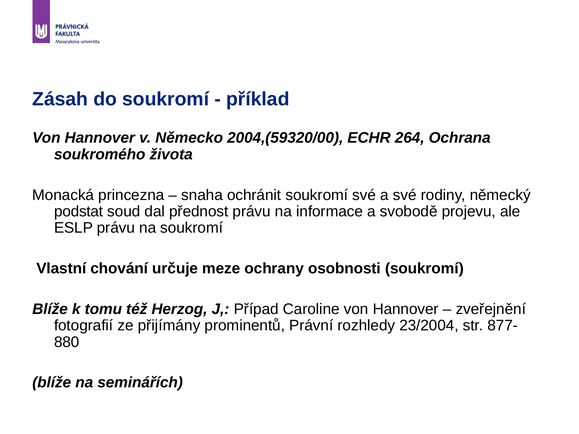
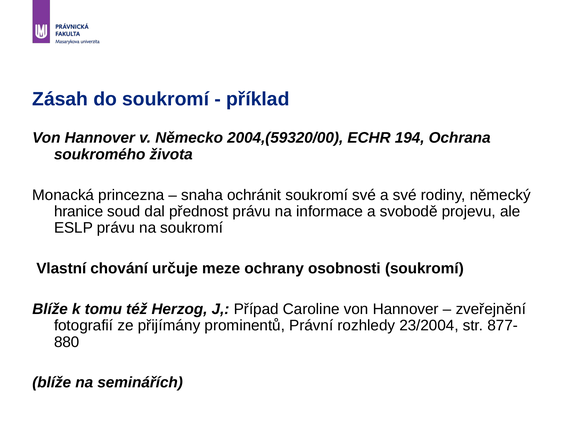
264: 264 -> 194 (410, 138)
podstat: podstat -> hranice (79, 212)
